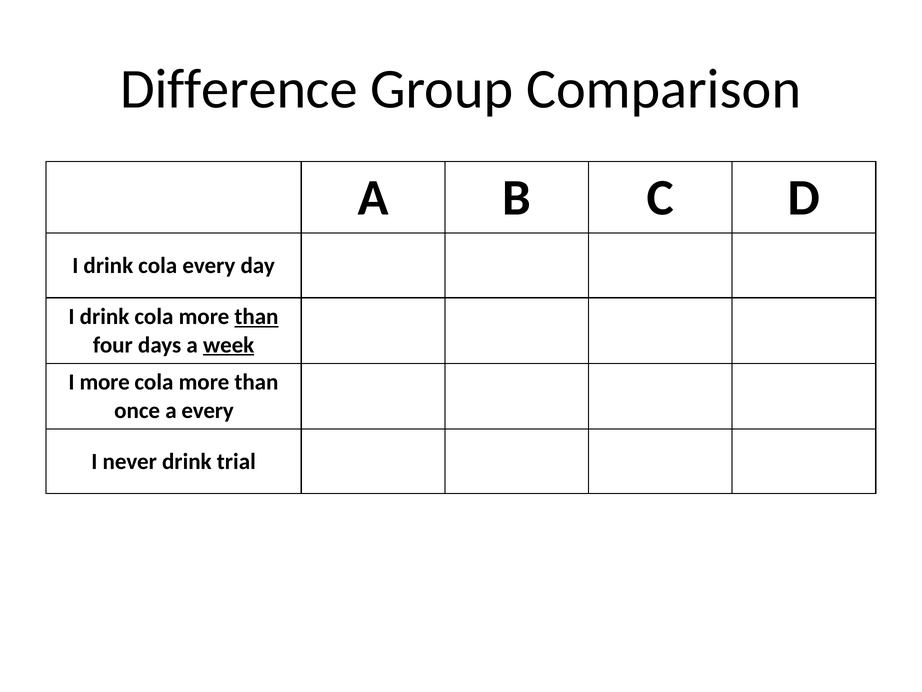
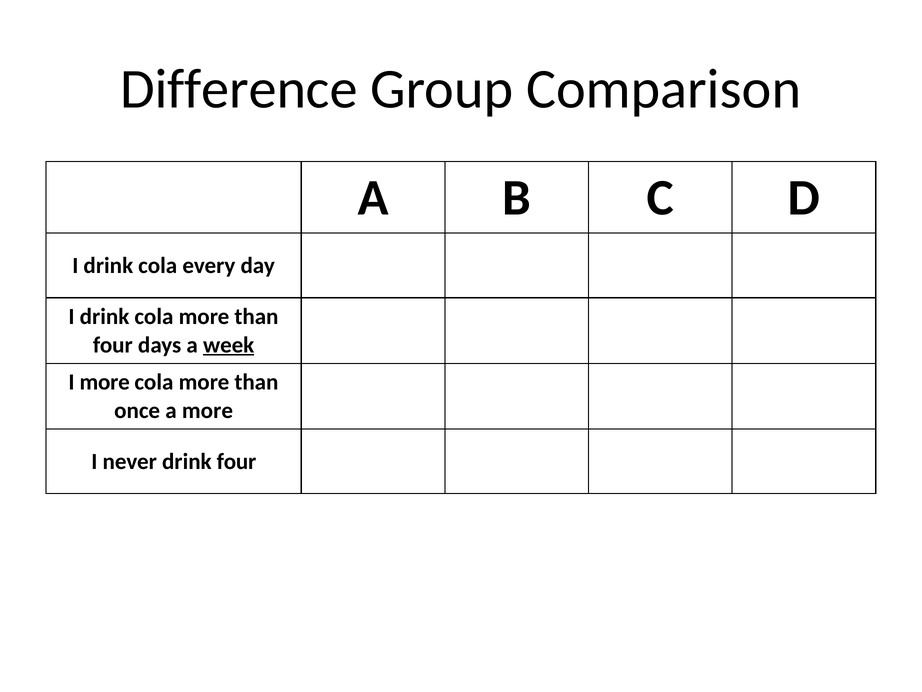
than underline: present -> none (256, 317)
a every: every -> more (207, 410)
drink trial: trial -> four (236, 461)
